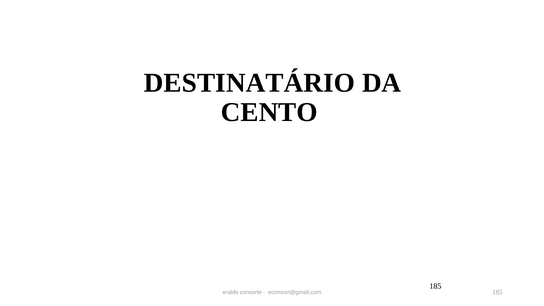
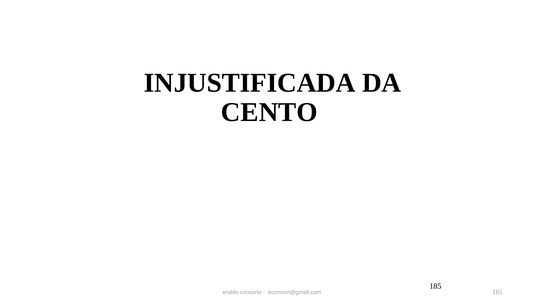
DESTINATÁRIO: DESTINATÁRIO -> INJUSTIFICADA (250, 83)
